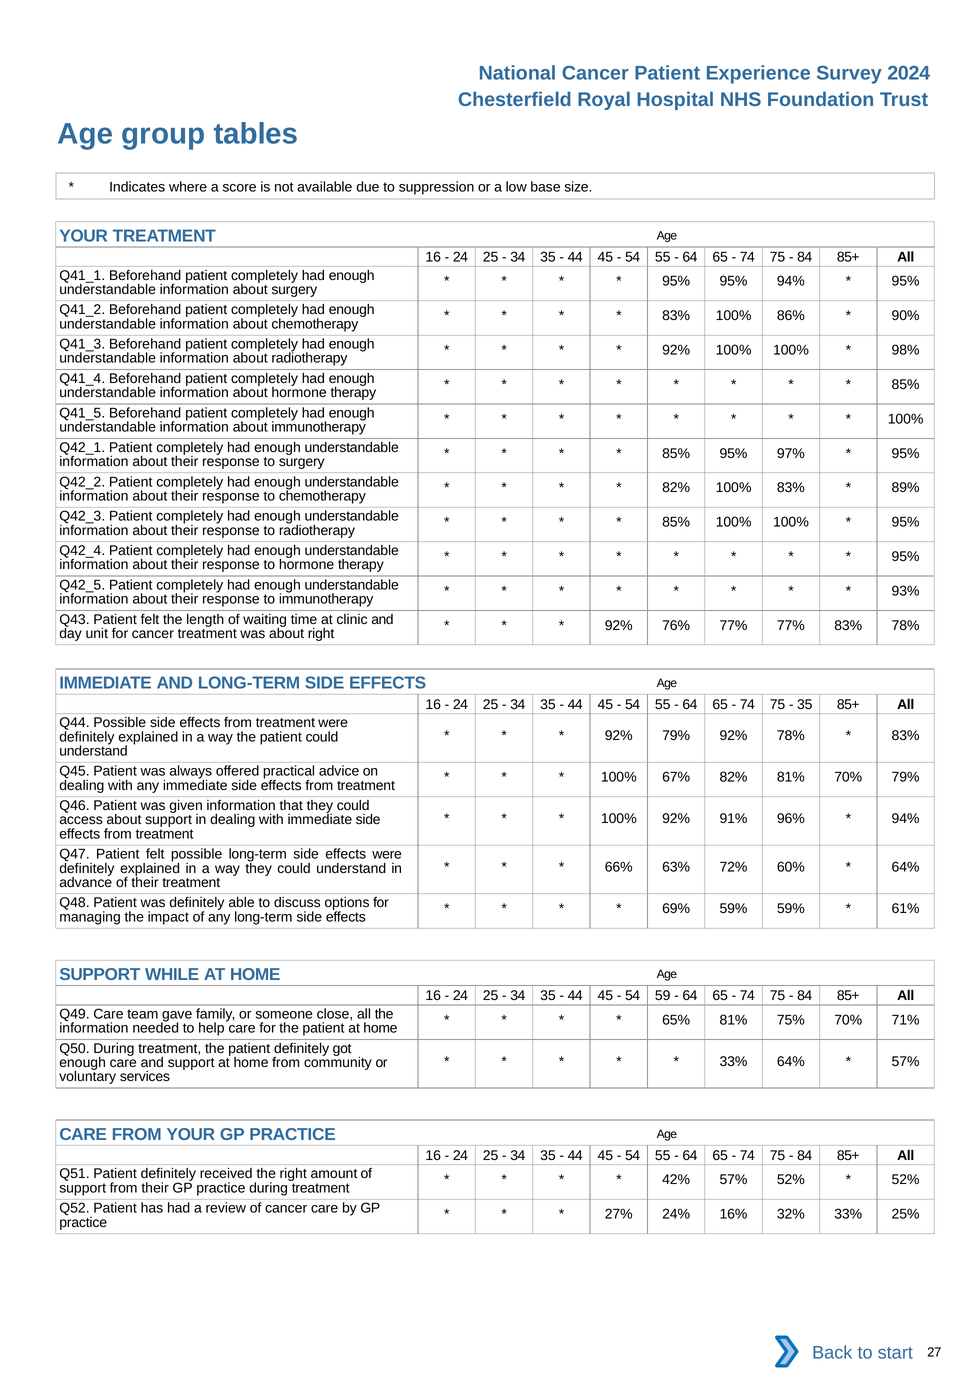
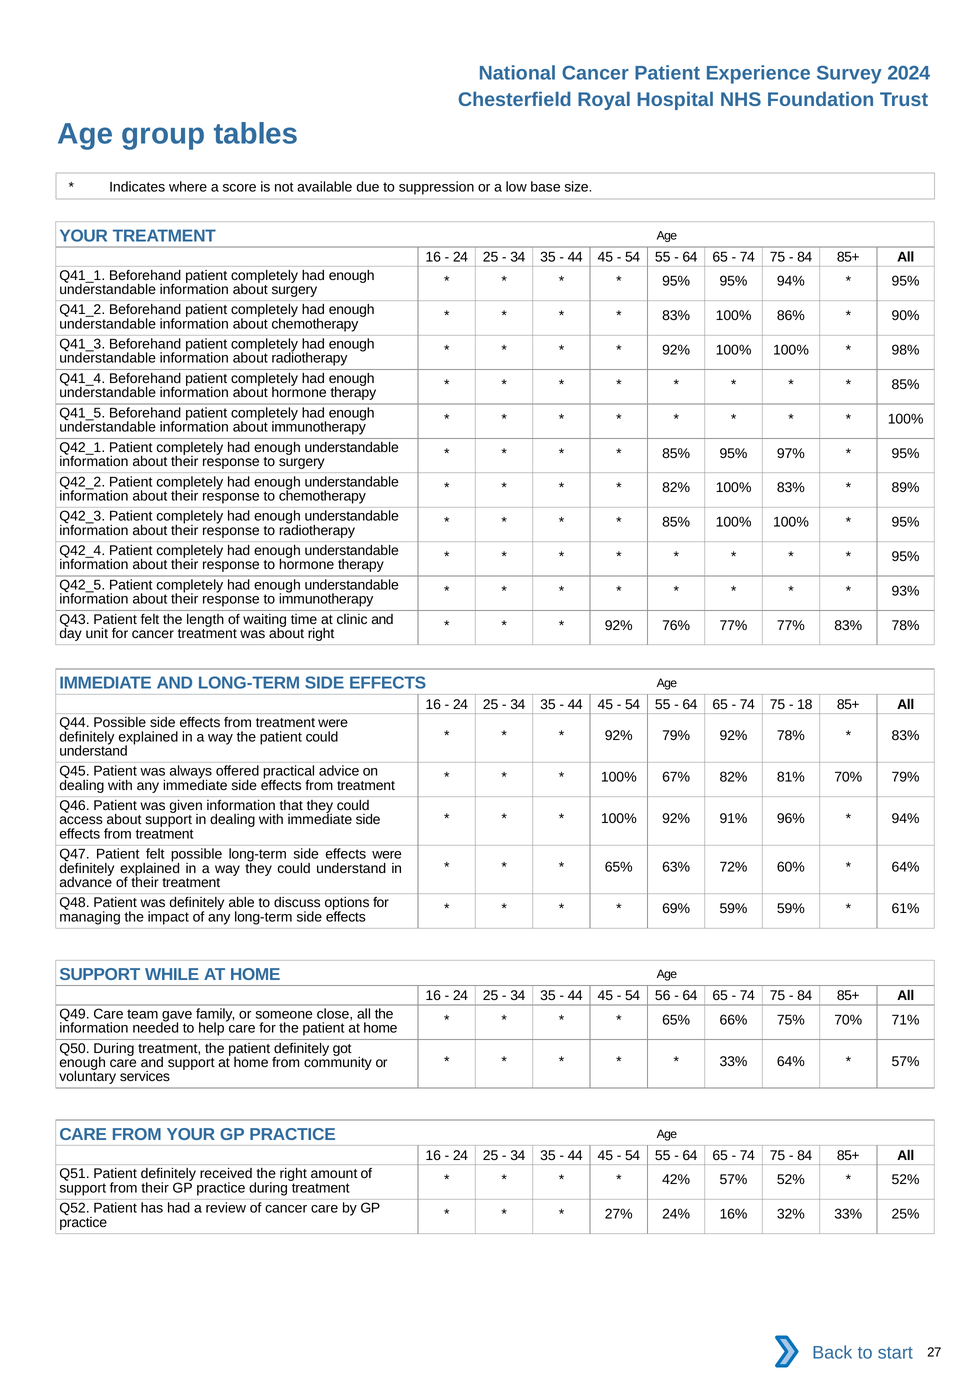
35: 35 -> 18 (805, 704)
66%: 66% -> 65% (619, 867)
59: 59 -> 56 (663, 996)
65% 81%: 81% -> 66% (733, 1020)
